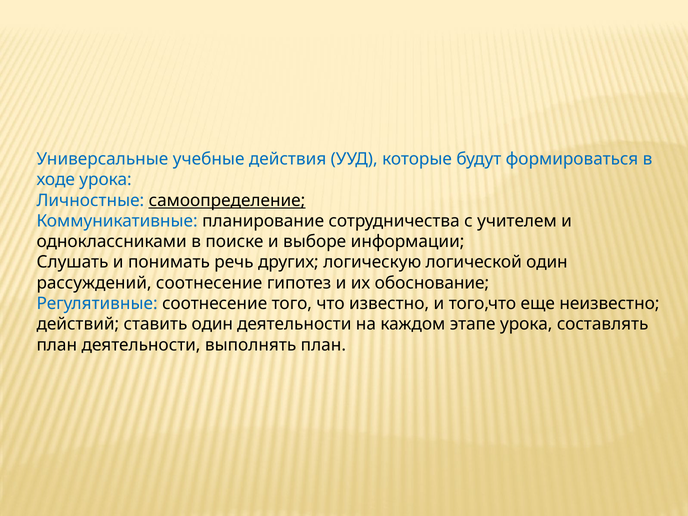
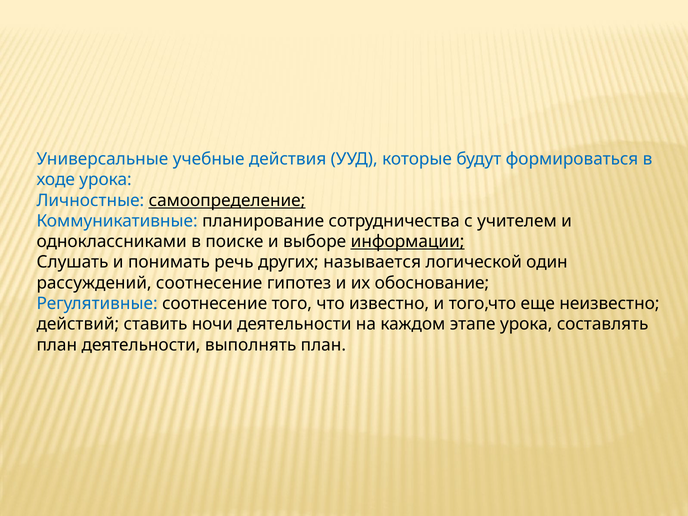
информации underline: none -> present (408, 242)
логическую: логическую -> называется (372, 262)
ставить один: один -> ночи (212, 324)
